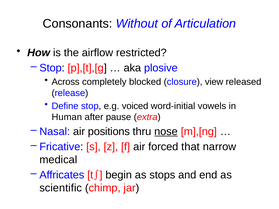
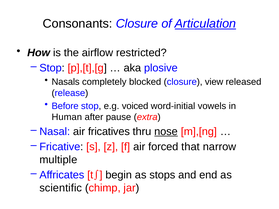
Consonants Without: Without -> Closure (137, 24)
Articulation underline: none -> present (205, 24)
Across: Across -> Nasals (66, 82)
Define: Define -> Before (65, 106)
positions: positions -> fricatives (109, 132)
medical: medical -> multiple (58, 160)
